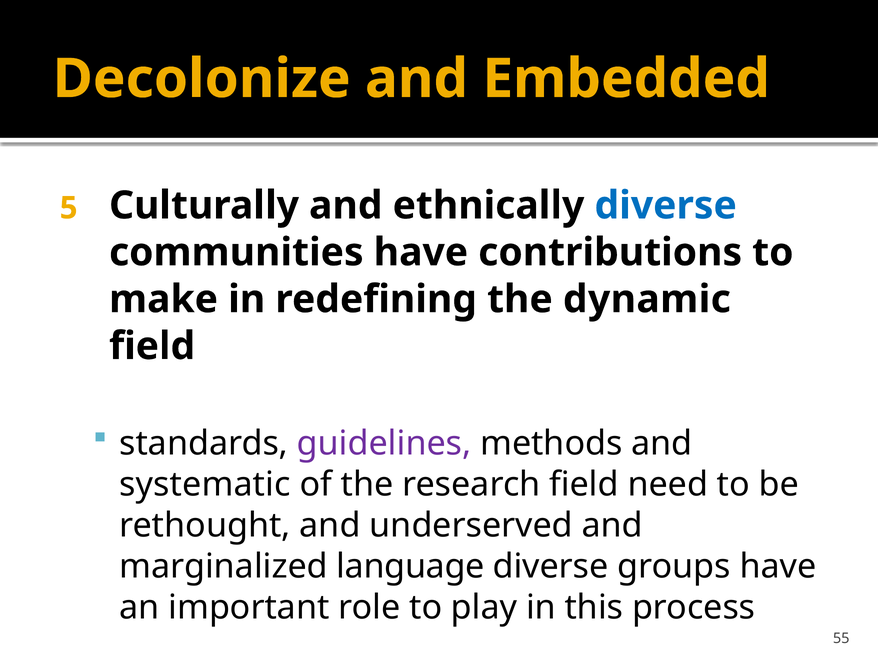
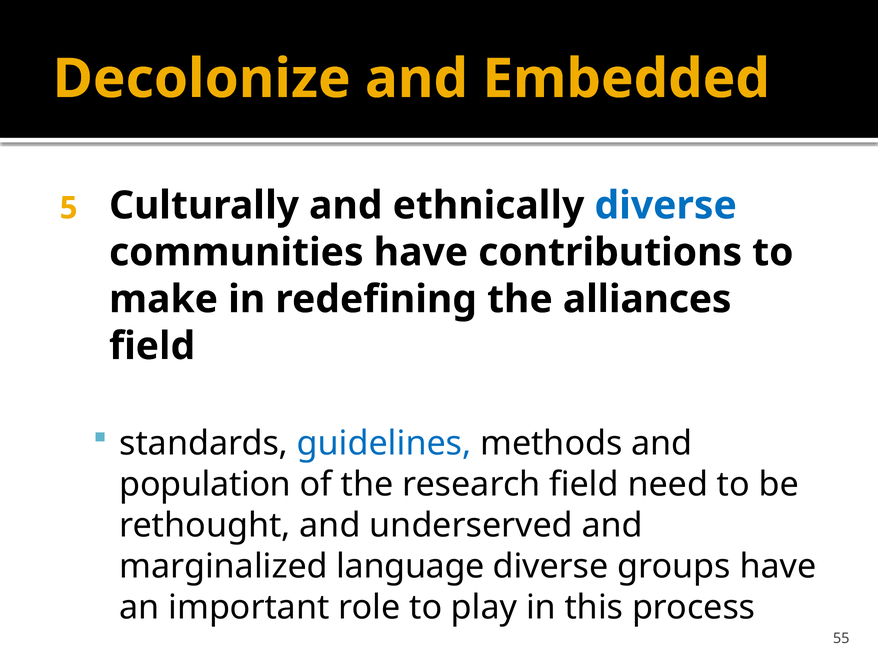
dynamic: dynamic -> alliances (647, 299)
guidelines colour: purple -> blue (384, 443)
systematic: systematic -> population (205, 484)
